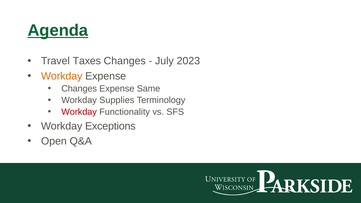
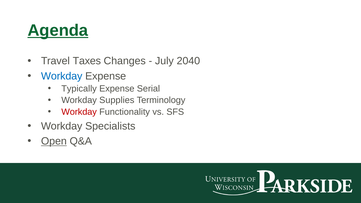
2023: 2023 -> 2040 (188, 61)
Workday colour: orange -> blue (62, 76)
Changes: Changes -> Typically (79, 89)
Same: Same -> Serial (148, 89)
Exceptions: Exceptions -> Specialists (110, 126)
Open underline: none -> present (54, 141)
